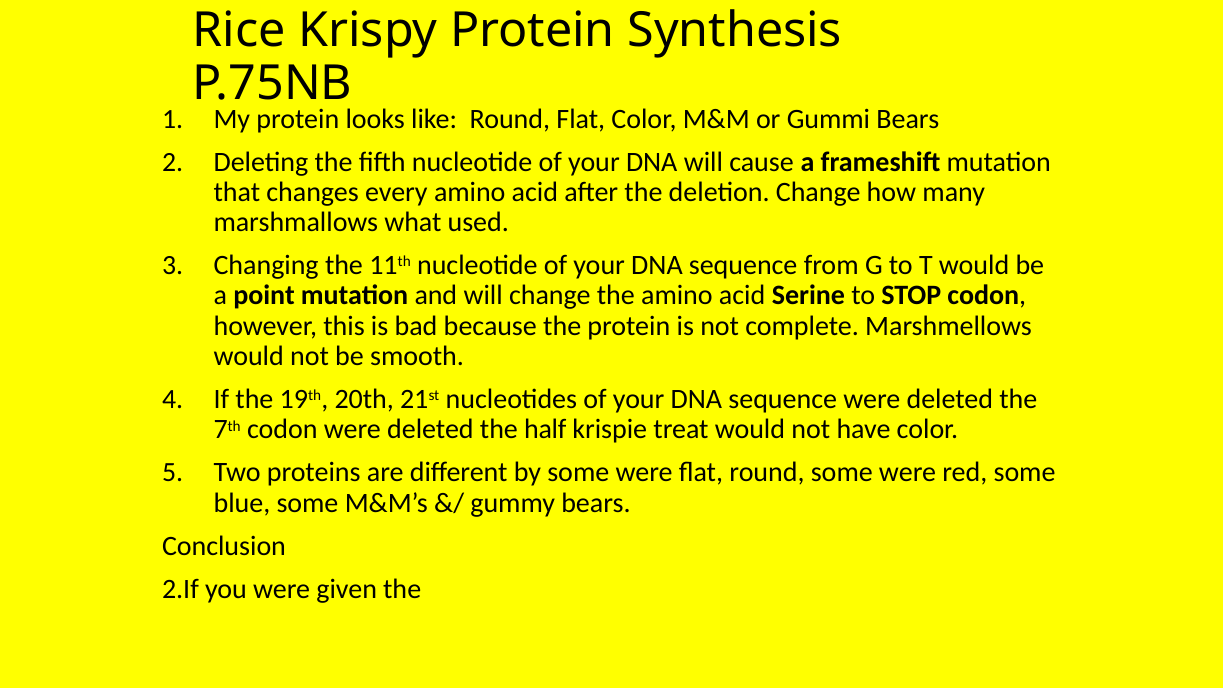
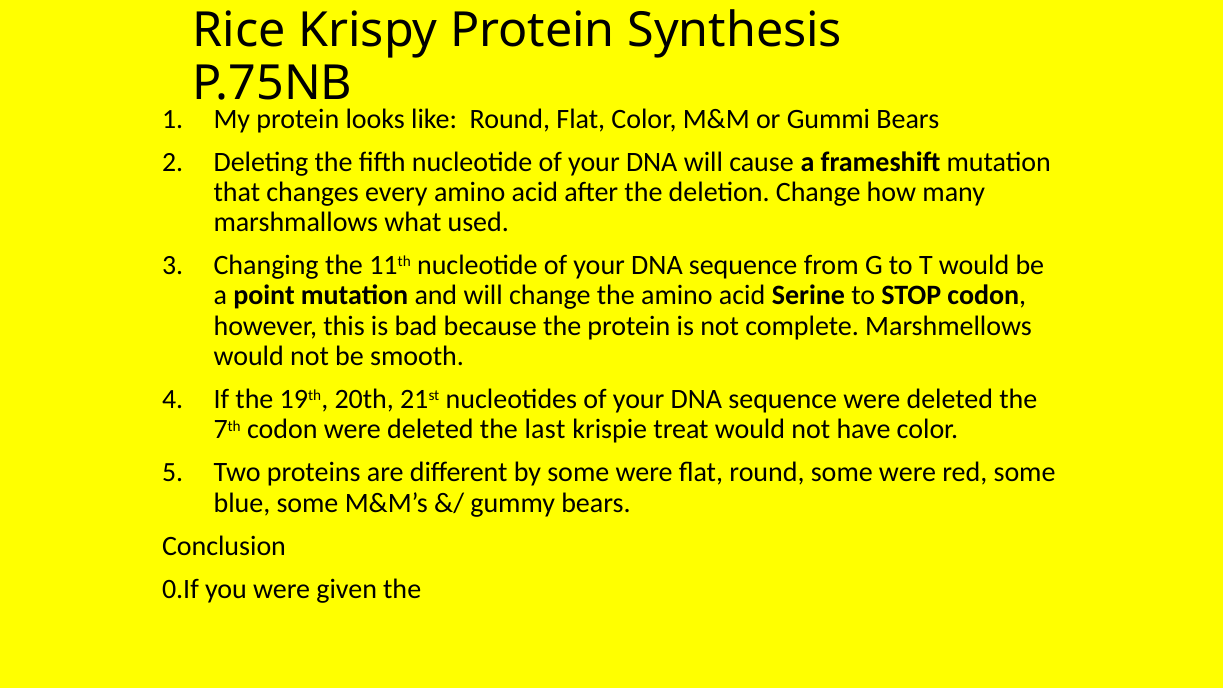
half: half -> last (545, 430)
2.If: 2.If -> 0.If (180, 589)
